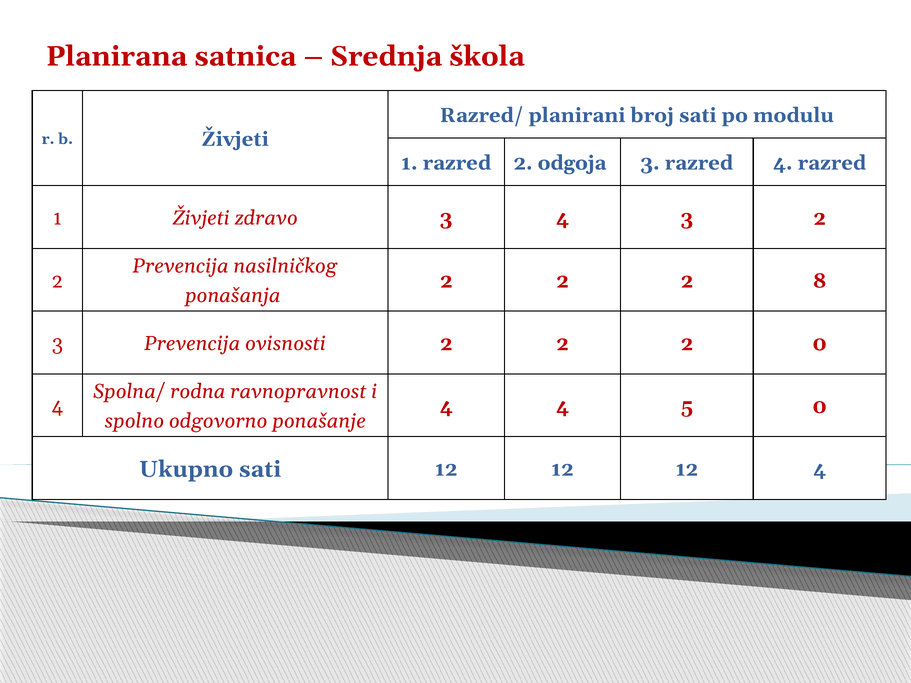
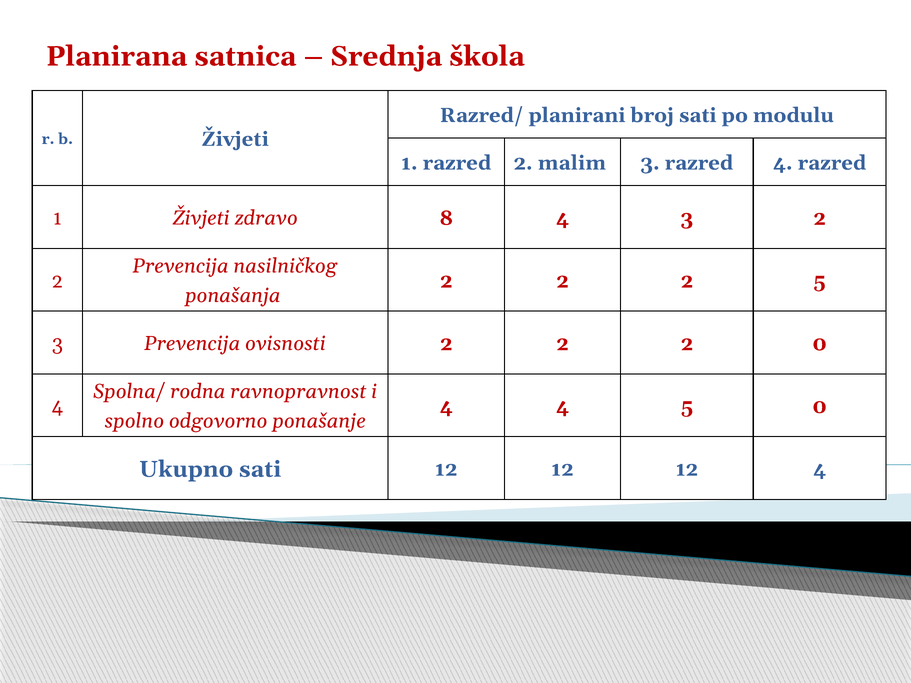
odgoja: odgoja -> malim (572, 163)
zdravo 3: 3 -> 8 (446, 218)
2 8: 8 -> 5 (819, 281)
